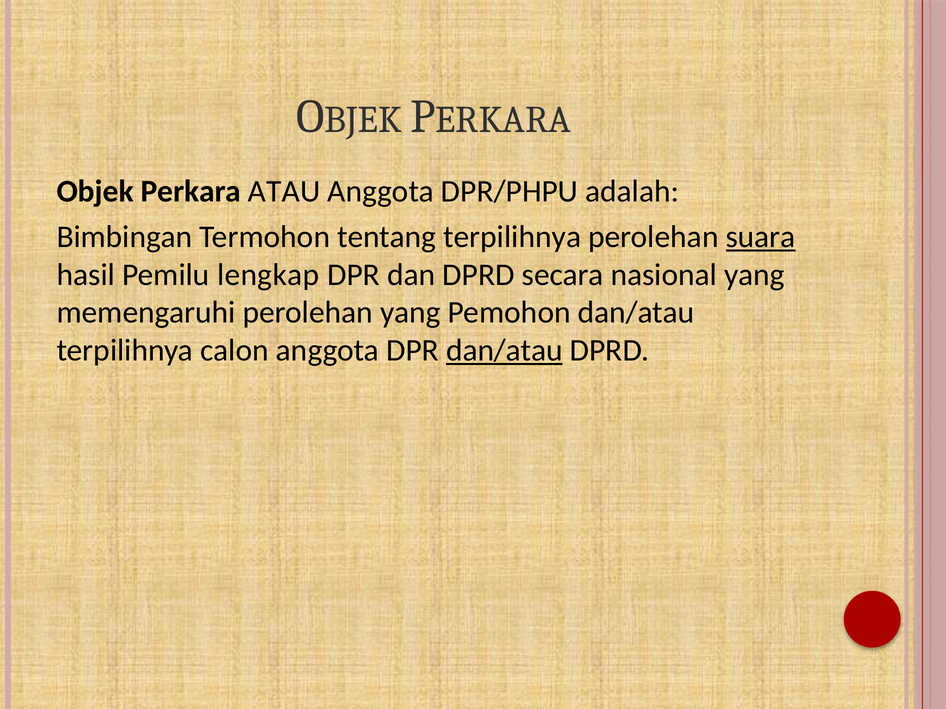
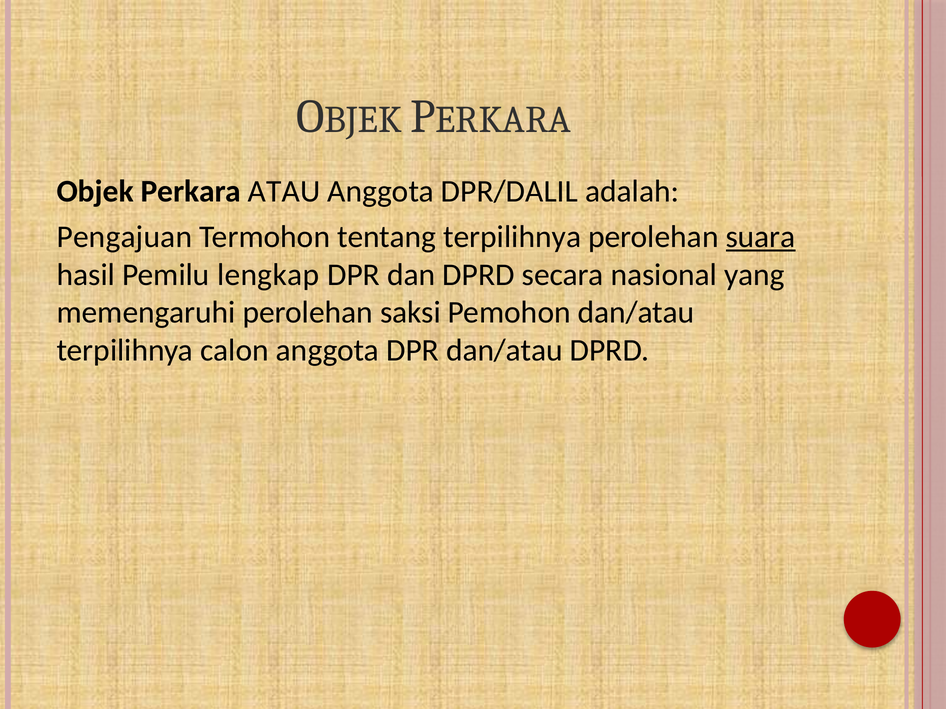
DPR/PHPU: DPR/PHPU -> DPR/DALIL (509, 191)
Bimbingan: Bimbingan -> Pengajuan (124, 237)
perolehan yang: yang -> saksi (411, 313)
dan/atau underline: present -> none (504, 351)
